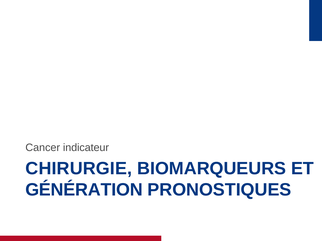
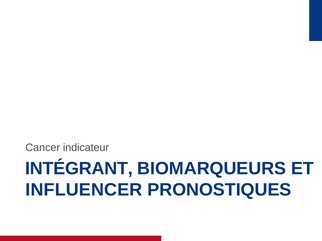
CHIRURGIE: CHIRURGIE -> INTÉGRANT (79, 169)
GÉNÉRATION: GÉNÉRATION -> INFLUENCER (84, 190)
